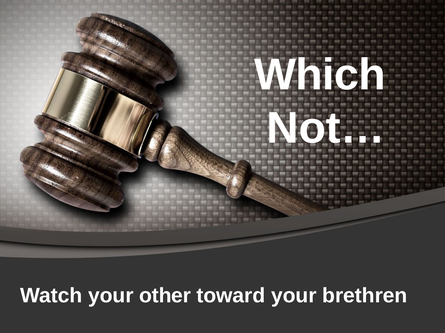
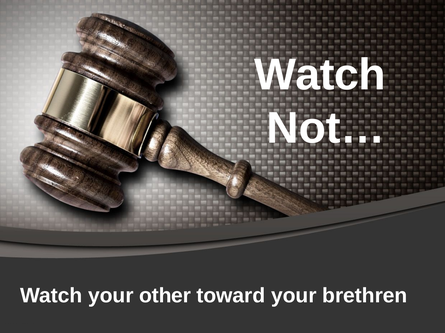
Which: Which -> Watch (320, 75)
